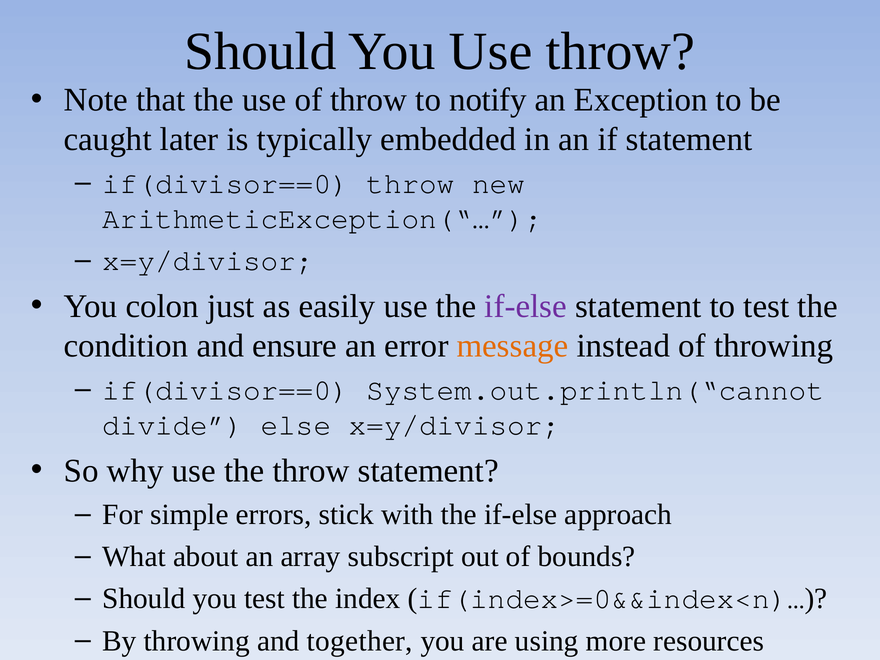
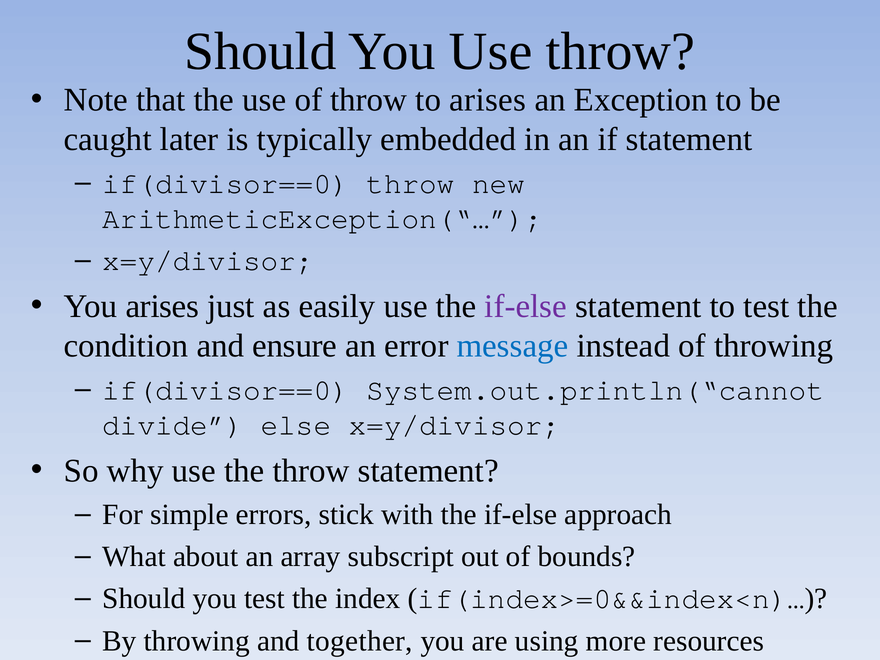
to notify: notify -> arises (488, 100)
You colon: colon -> arises (162, 306)
message colour: orange -> blue (513, 346)
